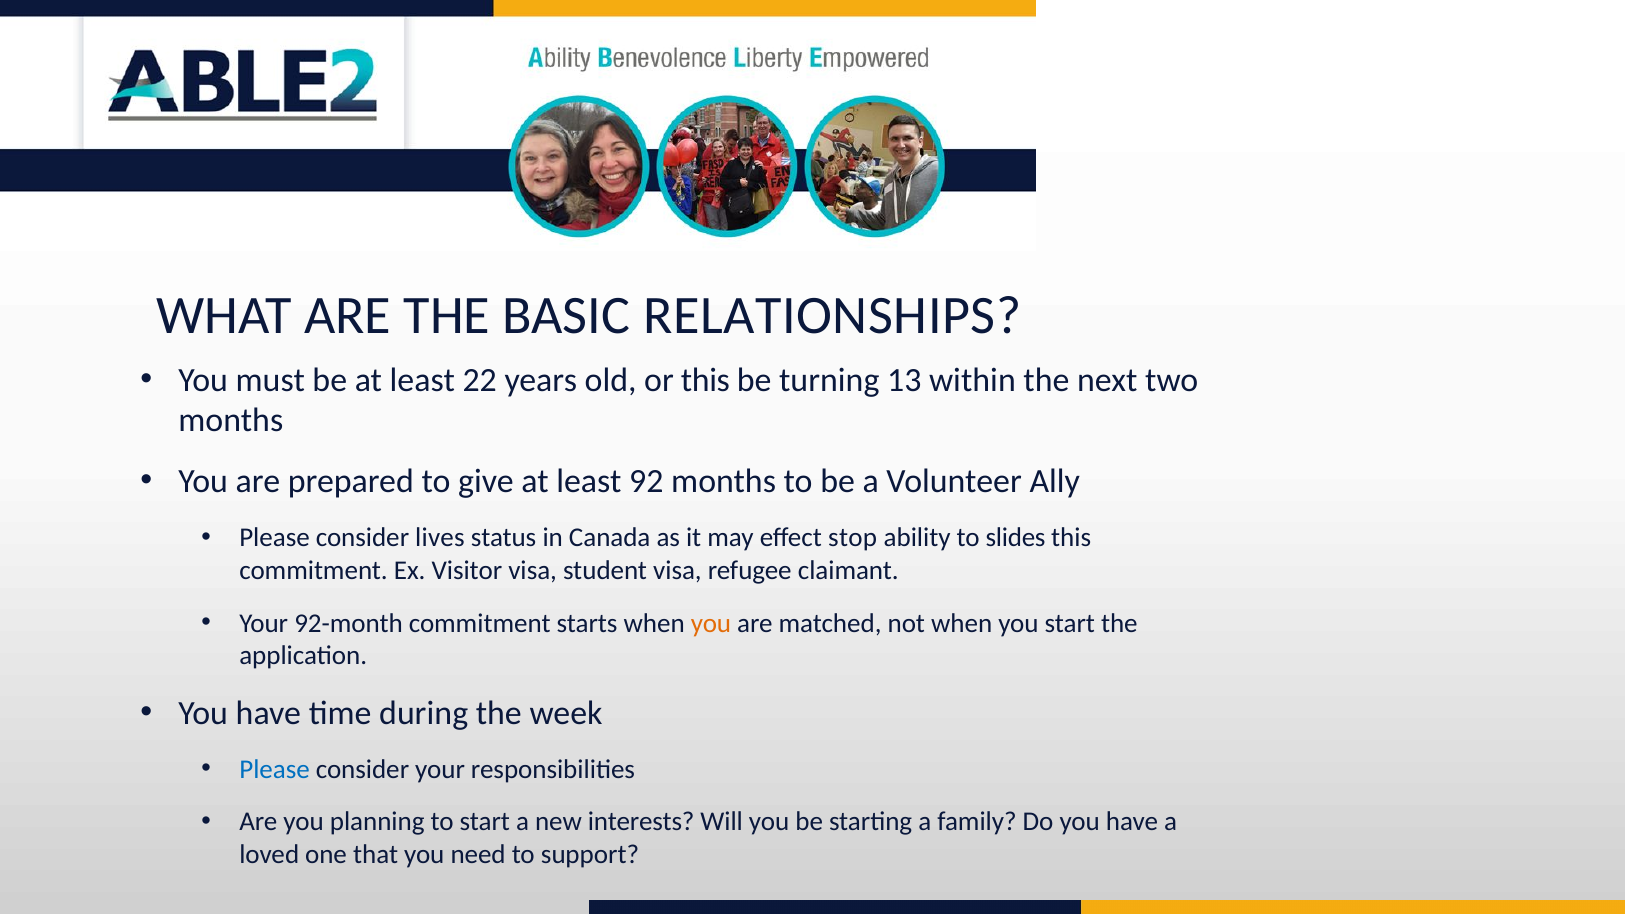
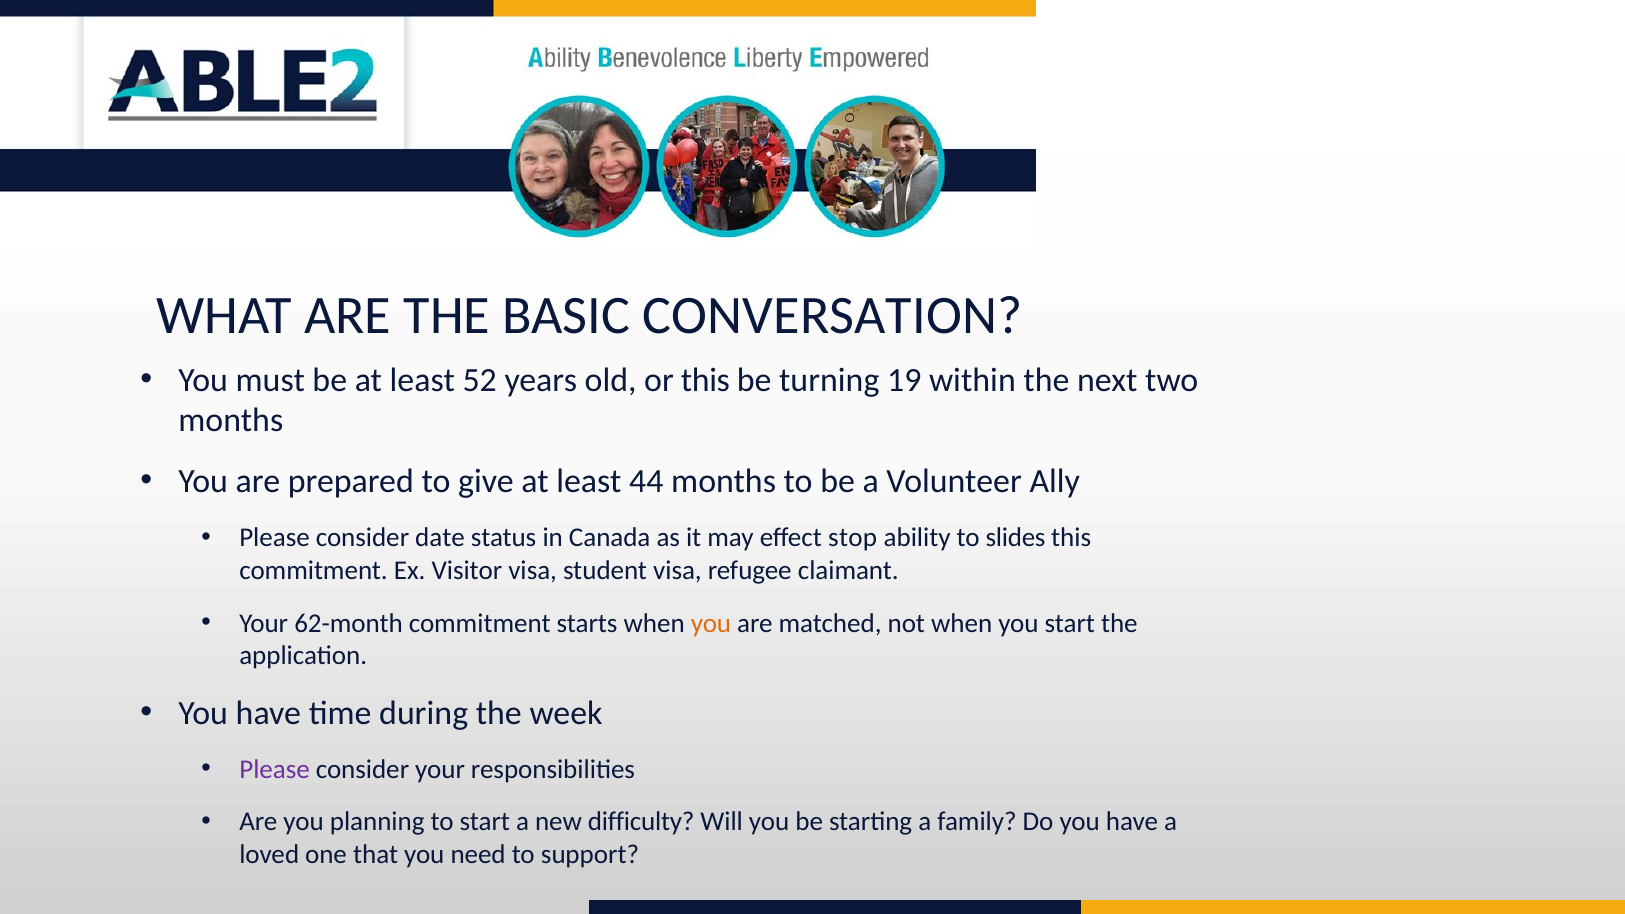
RELATIONSHIPS: RELATIONSHIPS -> CONVERSATION (832, 316)
22: 22 -> 52 (480, 380)
13: 13 -> 19 (904, 380)
92: 92 -> 44 (646, 481)
lives: lives -> date (440, 538)
92-month: 92-month -> 62-month (349, 623)
Please colour: blue -> purple (275, 769)
interests: interests -> difficulty (641, 822)
